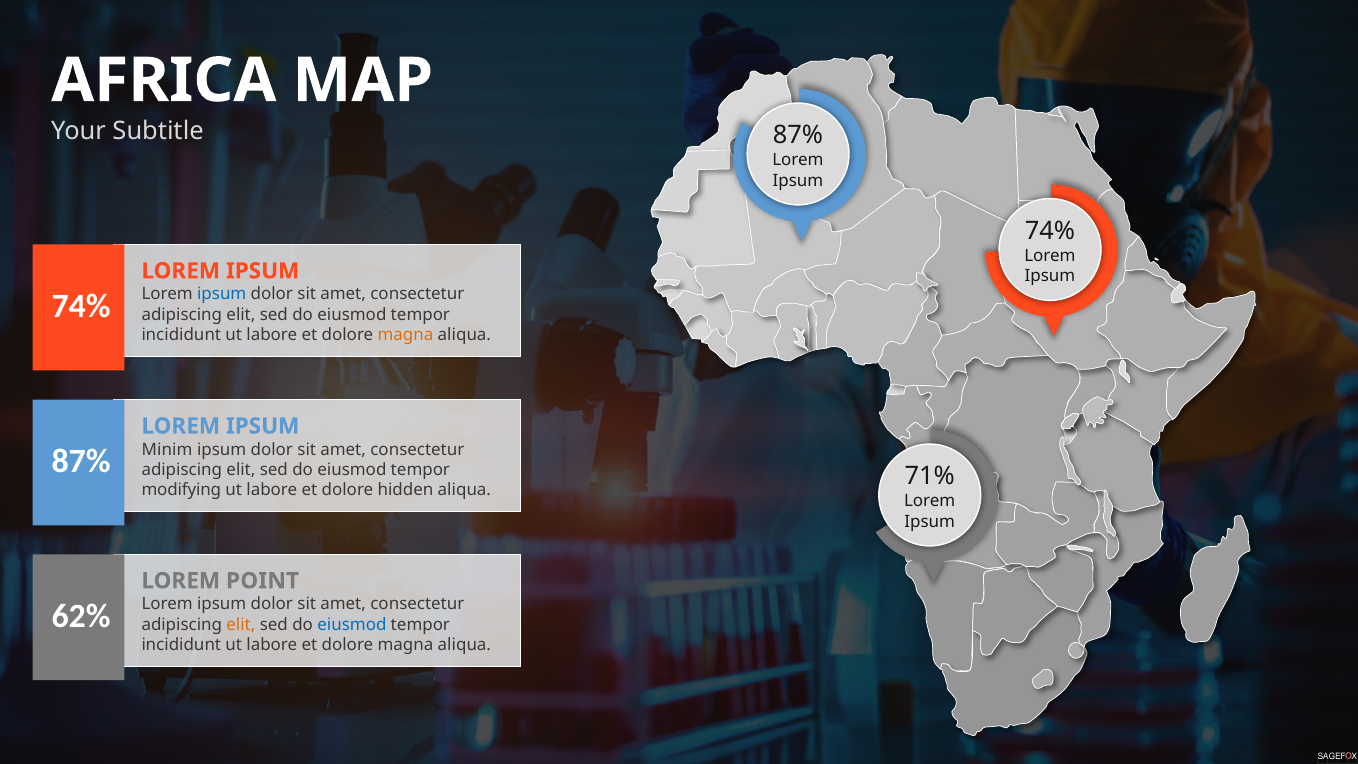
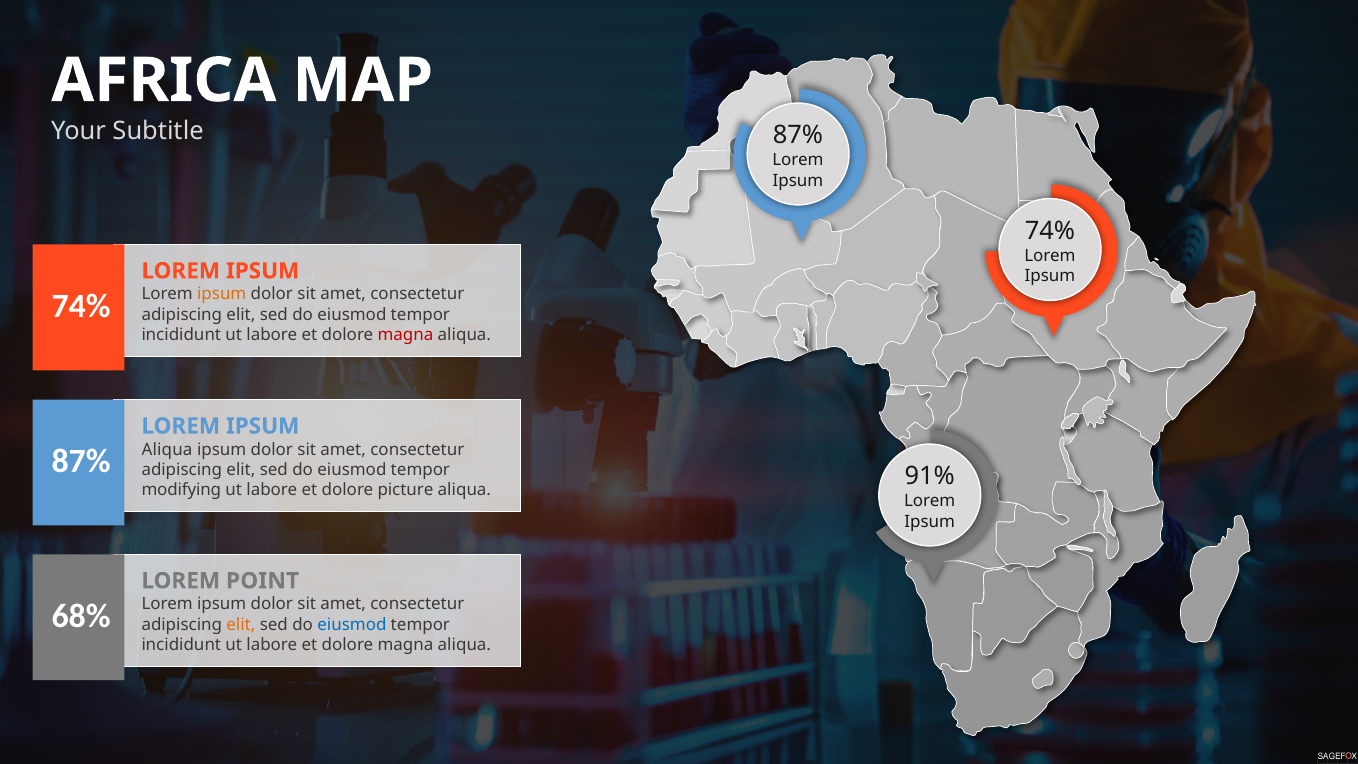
ipsum colour: blue -> orange (222, 294)
magna colour: orange -> red (405, 335)
Minim: Minim -> Aliqua (167, 449)
71%: 71% -> 91% (930, 476)
hidden: hidden -> picture (405, 490)
62%: 62% -> 68% (81, 616)
